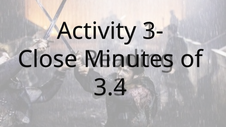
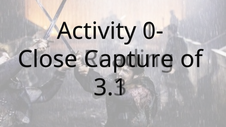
3-: 3- -> 0- (153, 31)
Minutes: Minutes -> Capture (129, 59)
3.4: 3.4 -> 3.1 (110, 88)
